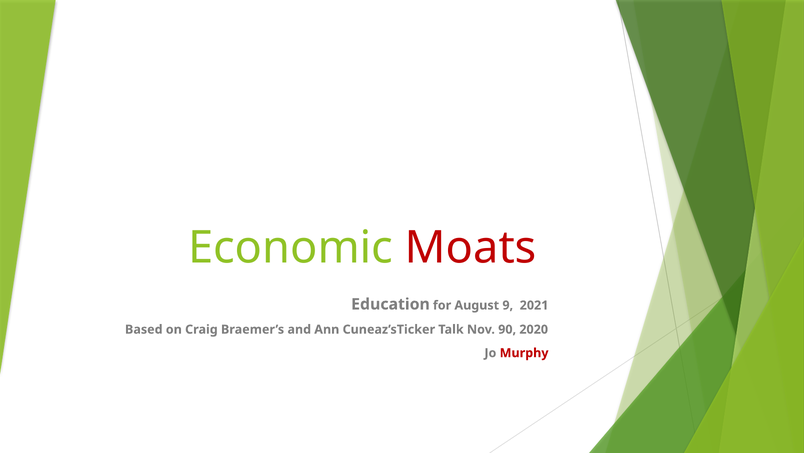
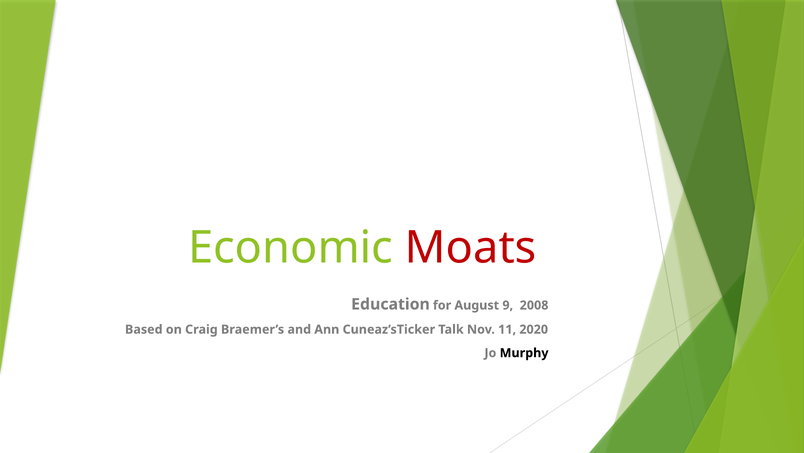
2021: 2021 -> 2008 (534, 305)
90: 90 -> 11 (507, 329)
Murphy colour: red -> black (524, 352)
